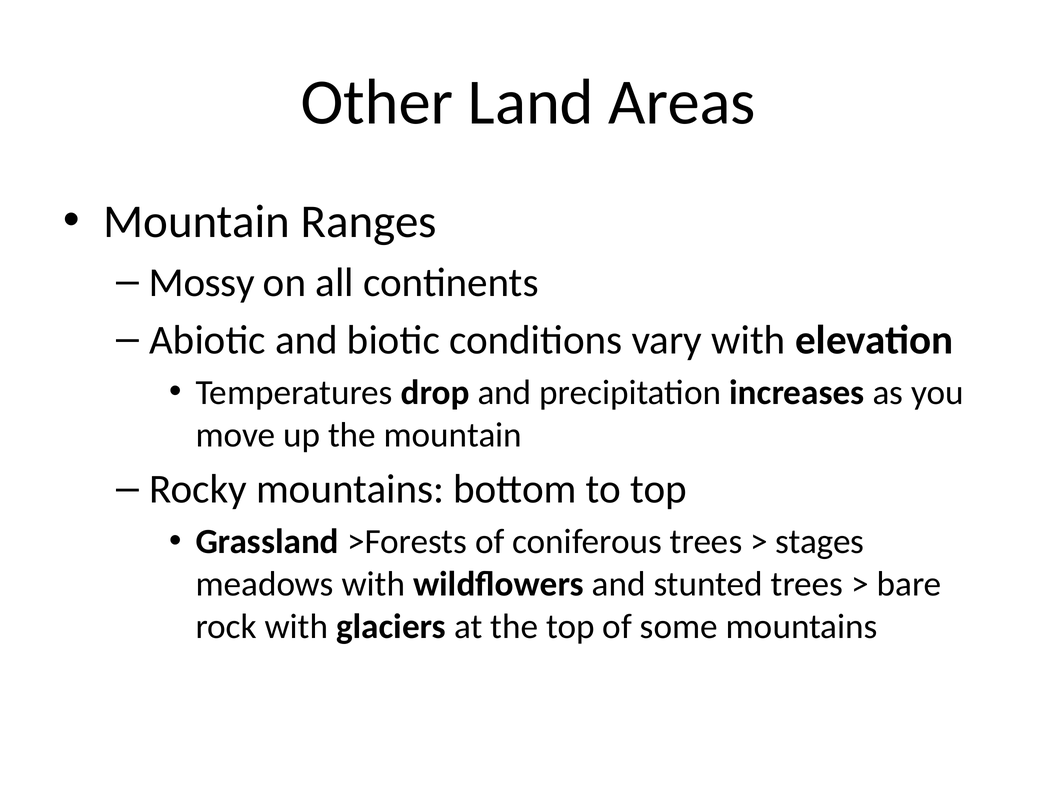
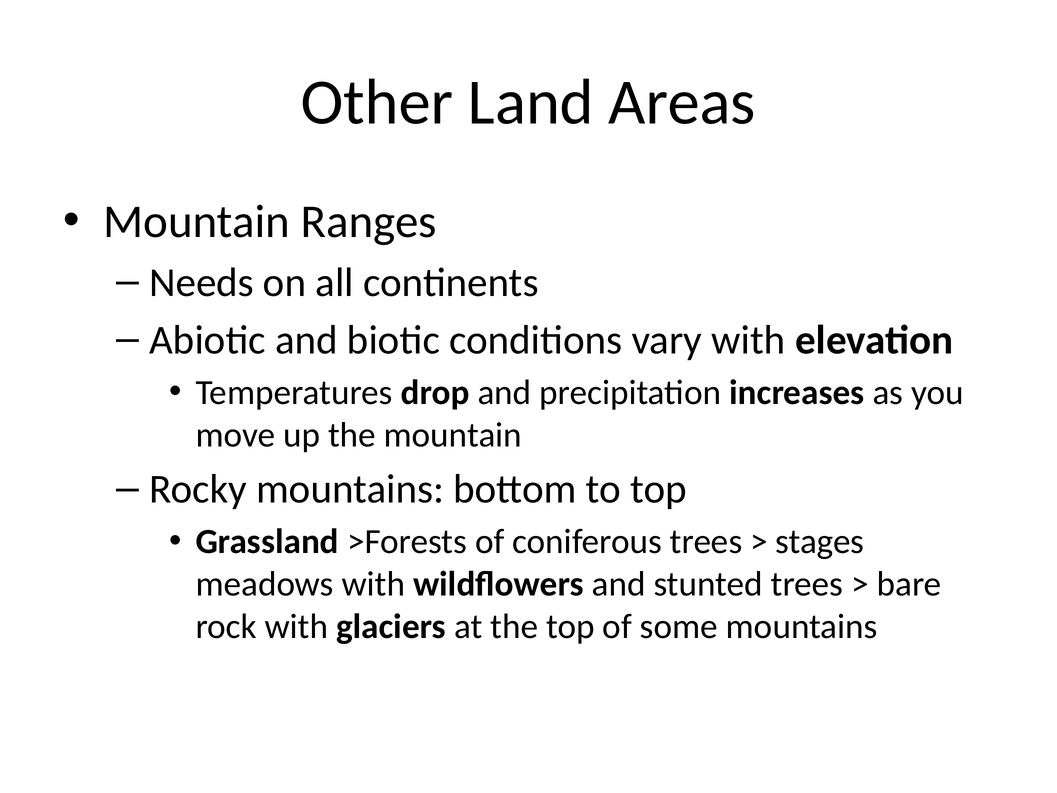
Mossy: Mossy -> Needs (202, 282)
